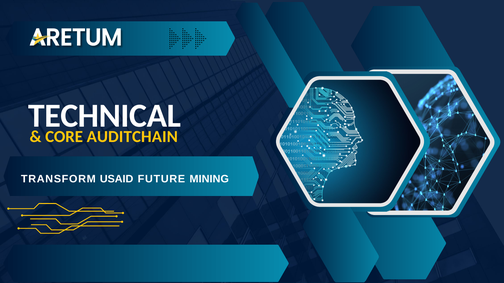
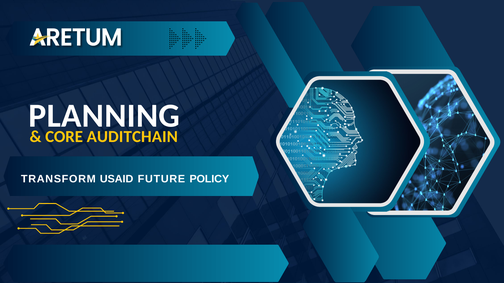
TECHNICAL: TECHNICAL -> PLANNING (104, 116)
MINING: MINING -> POLICY (209, 179)
